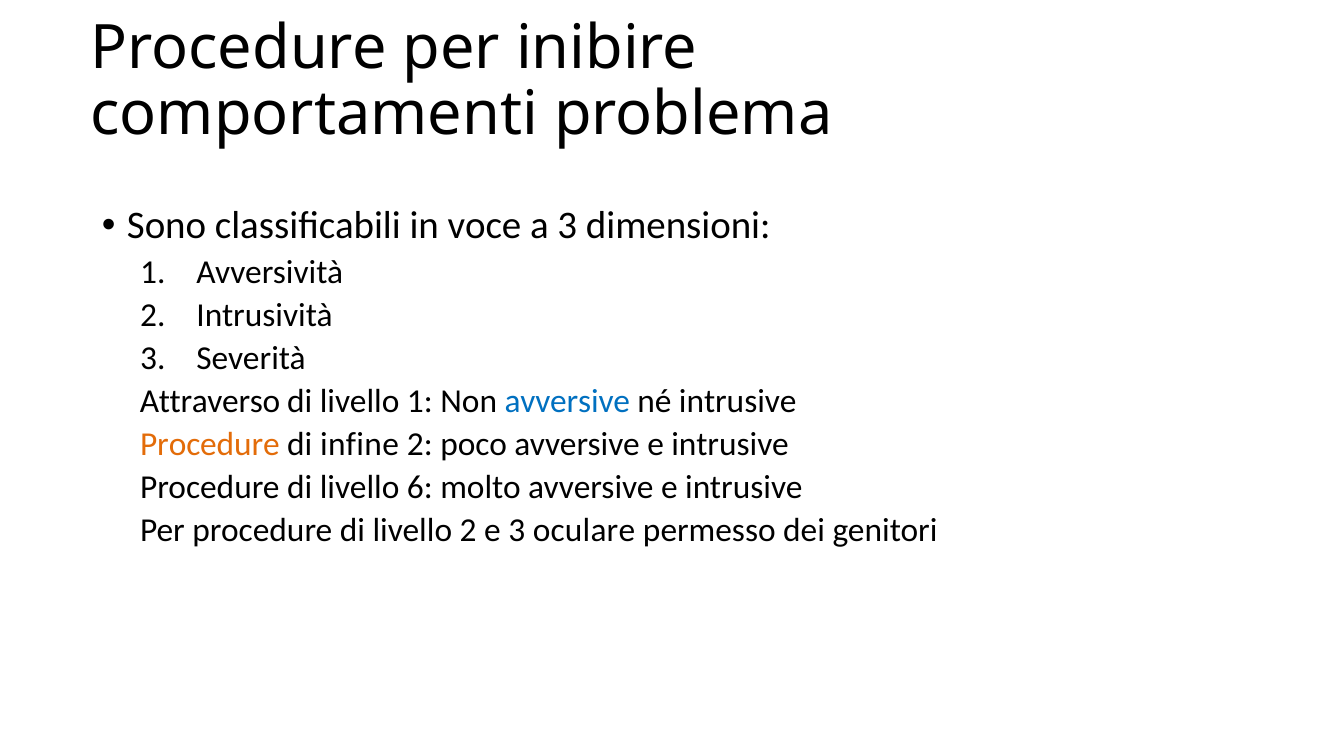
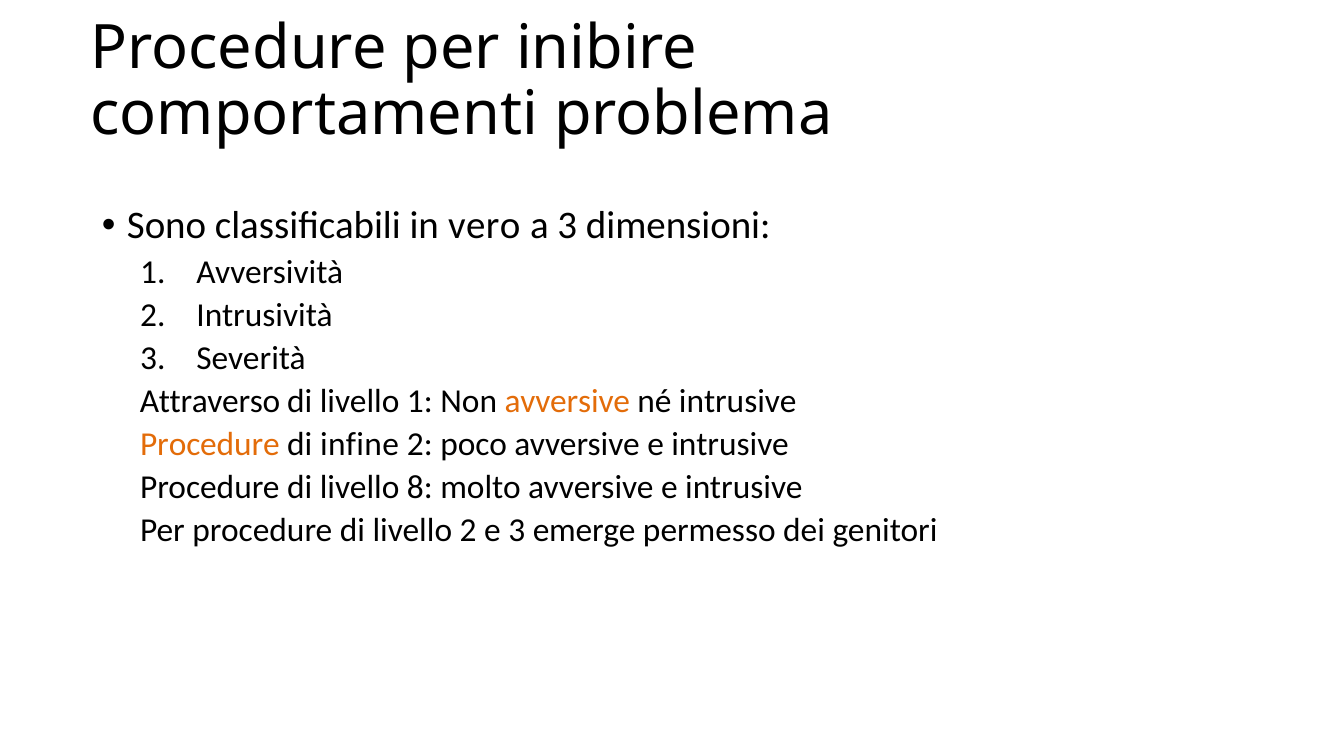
voce: voce -> vero (484, 226)
avversive colour: blue -> orange (567, 401)
6: 6 -> 8 (420, 487)
oculare: oculare -> emerge (584, 530)
